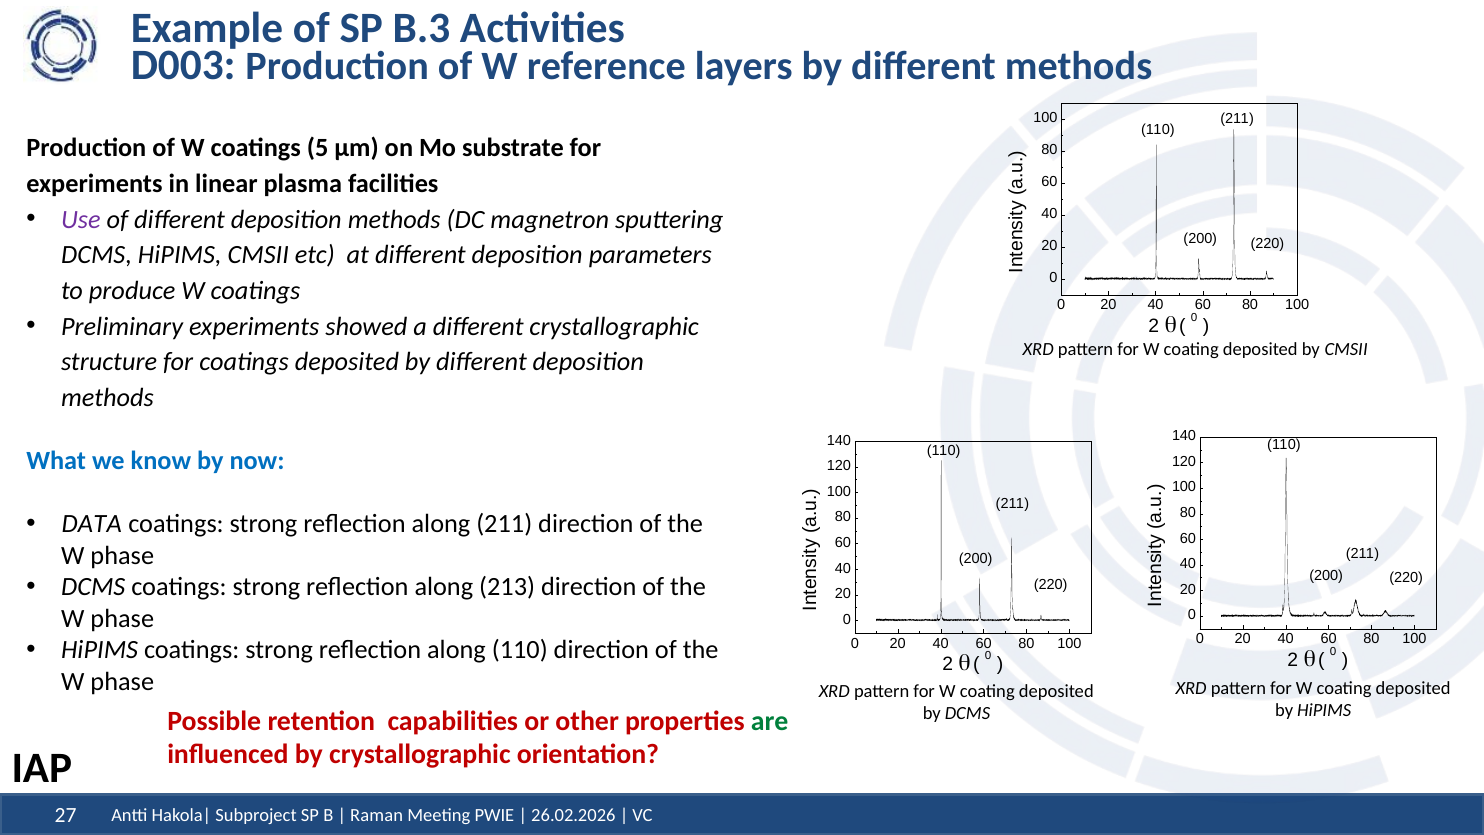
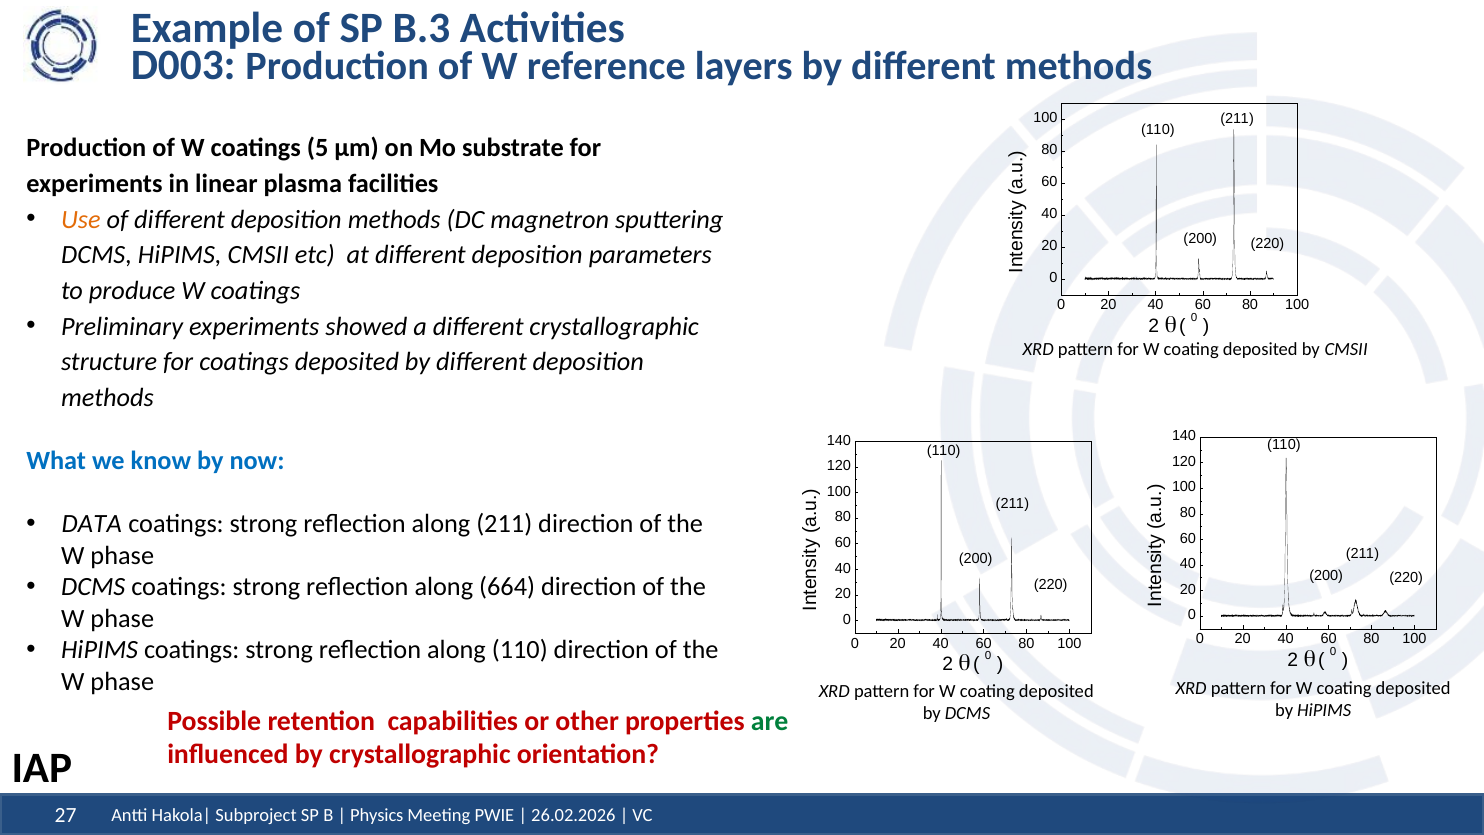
Use colour: purple -> orange (81, 219)
213: 213 -> 664 (507, 587)
Raman: Raman -> Physics (377, 815)
